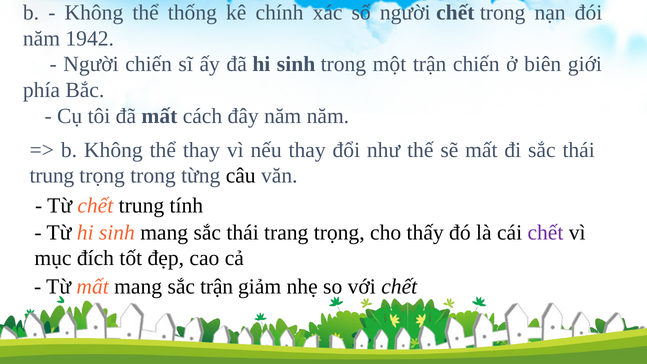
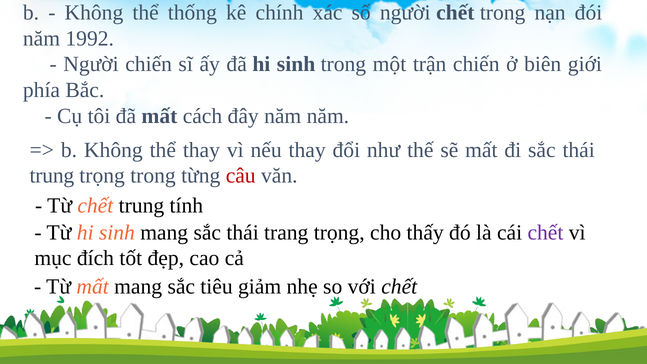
1942: 1942 -> 1992 (90, 38)
câu colour: black -> red (241, 176)
sắc trận: trận -> tiêu (217, 287)
